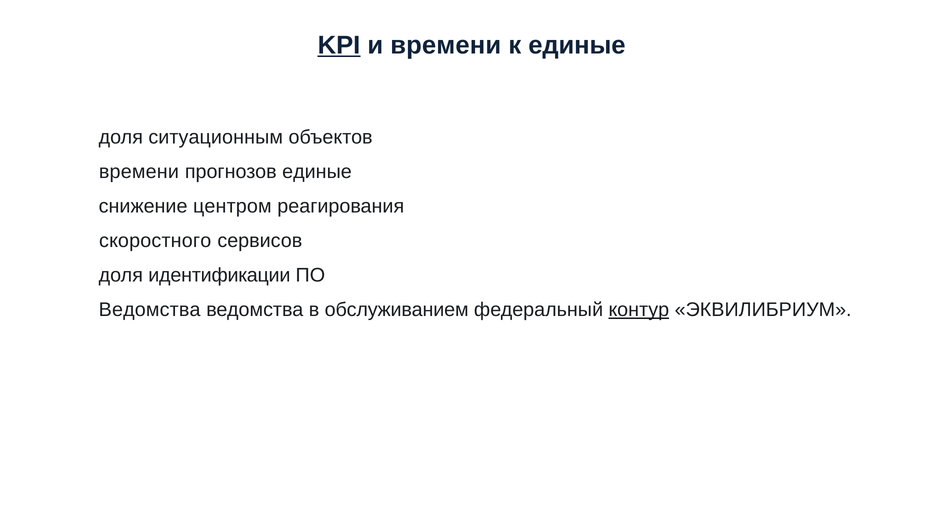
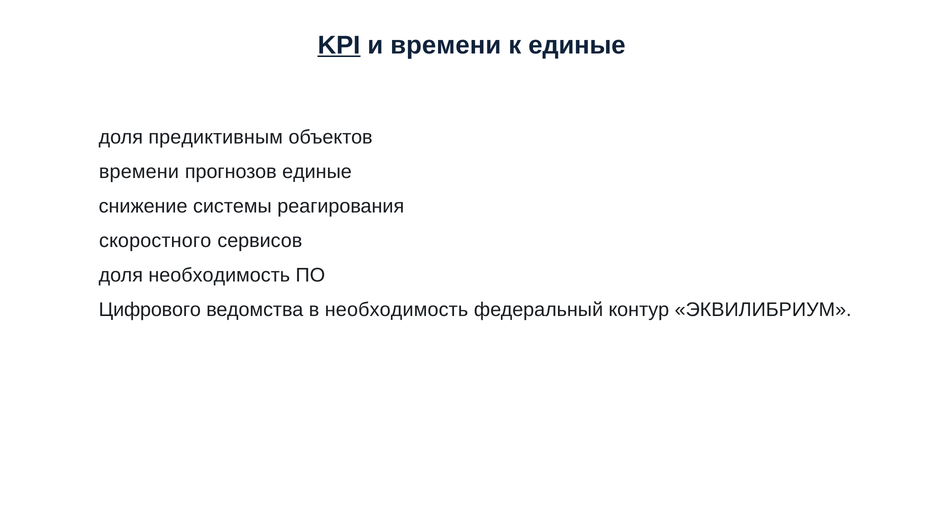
ситуационным: ситуационным -> предиктивным (216, 137)
центром: центром -> системы (232, 206)
доля идентификации: идентификации -> необходимость (219, 275)
Ведомства: Ведомства -> Цифрового (150, 310)
в обслуживанием: обслуживанием -> необходимость (396, 310)
контур underline: present -> none (639, 310)
